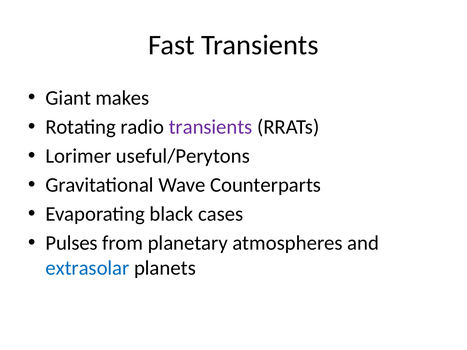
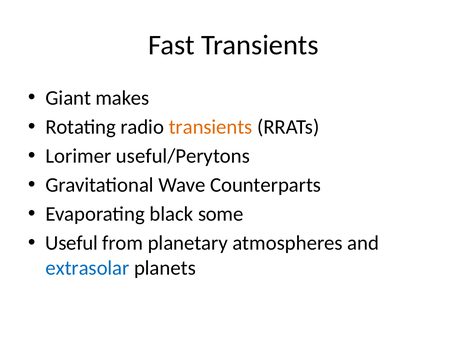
transients colour: purple -> orange (211, 127)
cases: cases -> some (221, 214)
Pulses: Pulses -> Useful (72, 243)
